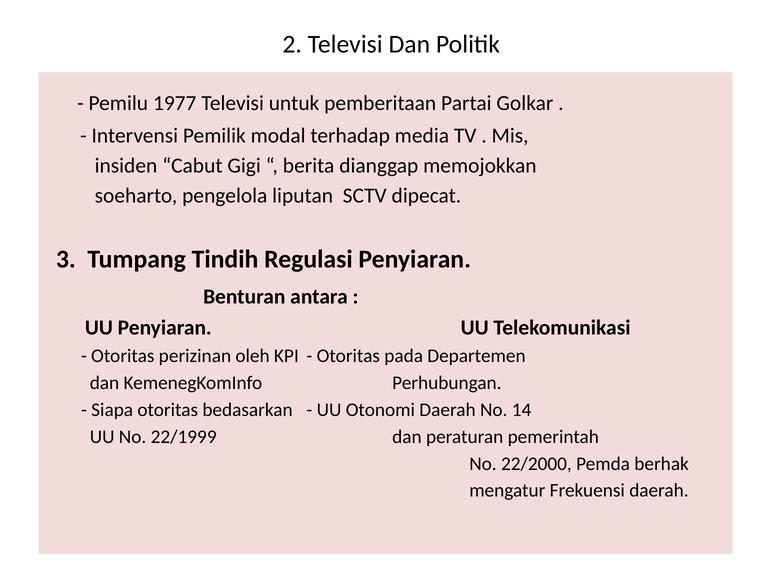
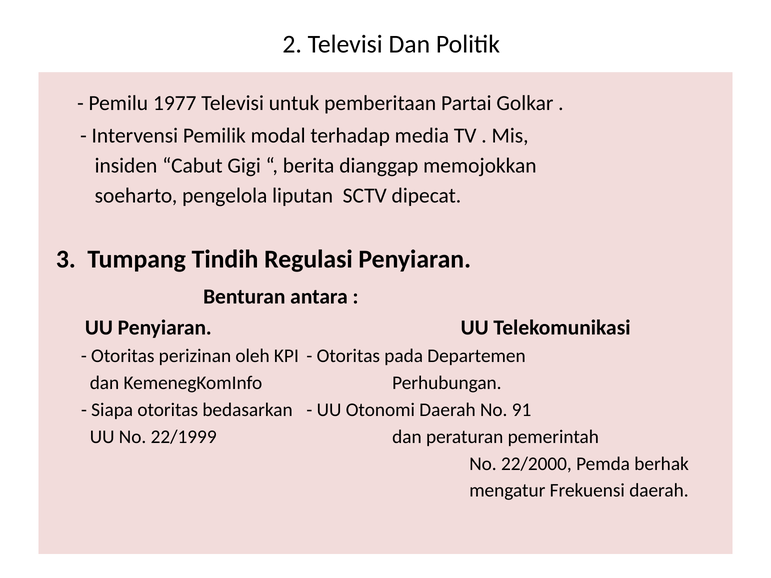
14: 14 -> 91 (522, 410)
